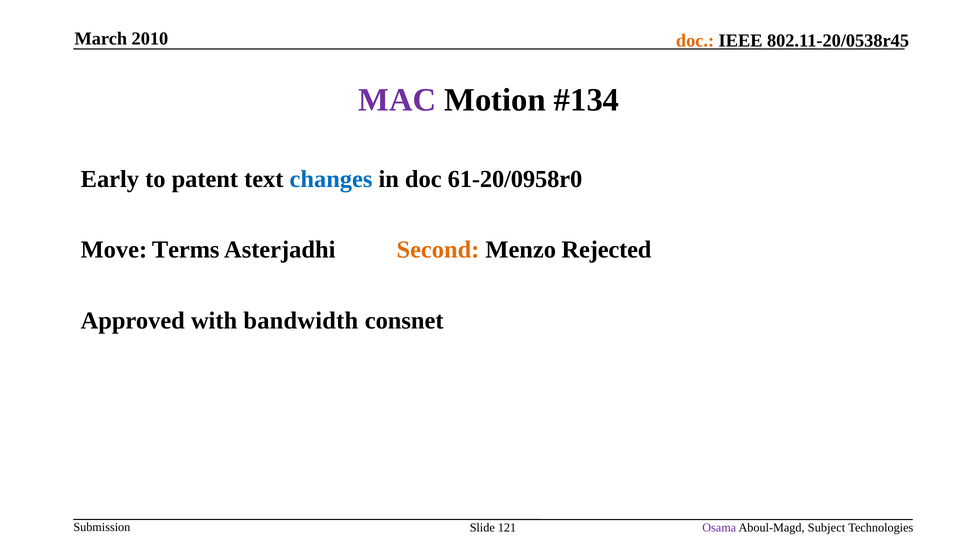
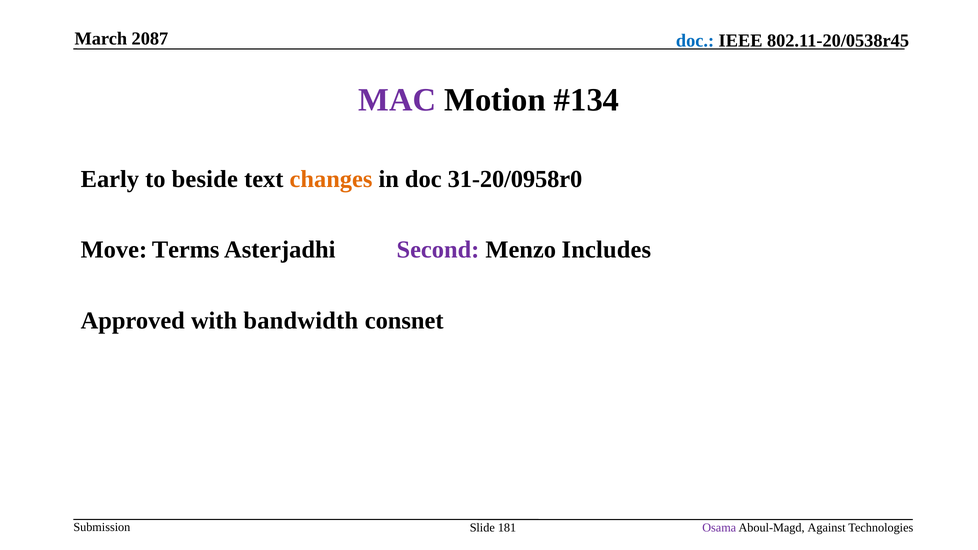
2010: 2010 -> 2087 (150, 39)
doc colour: orange -> blue (695, 41)
patent: patent -> beside (205, 179)
changes colour: blue -> orange (331, 179)
61-20/0958r0: 61-20/0958r0 -> 31-20/0958r0 (515, 179)
Second colour: orange -> purple (438, 250)
Rejected: Rejected -> Includes (606, 250)
121: 121 -> 181 (507, 528)
Subject: Subject -> Against (827, 528)
